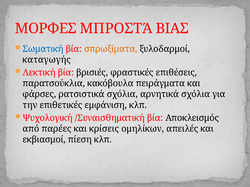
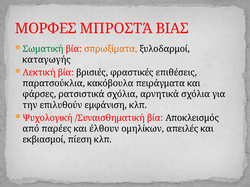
Σωματική colour: blue -> green (43, 49)
επιθετικές: επιθετικές -> επιλυθούν (61, 105)
κρίσεις: κρίσεις -> έλθουν (104, 129)
